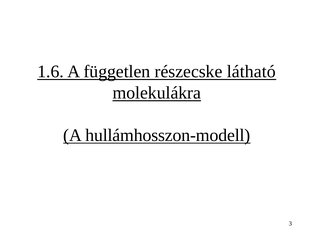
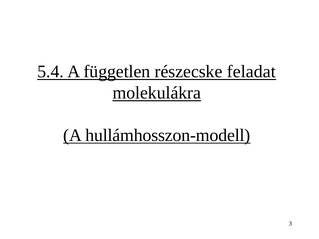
1.6: 1.6 -> 5.4 (51, 72)
látható: látható -> feladat (251, 72)
